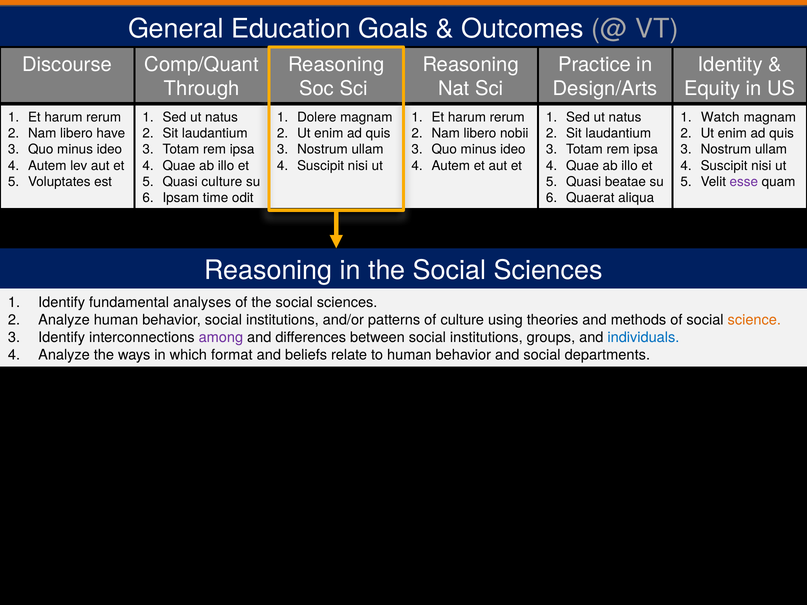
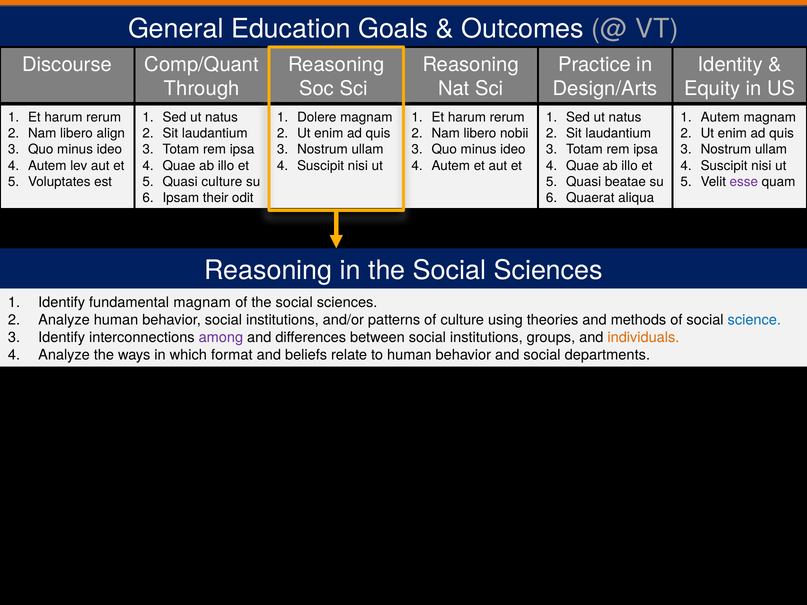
Watch: Watch -> Autem (720, 117)
have: have -> align (111, 133)
time: time -> their (216, 198)
fundamental analyses: analyses -> magnam (202, 302)
science colour: orange -> blue (754, 320)
individuals colour: blue -> orange (643, 337)
